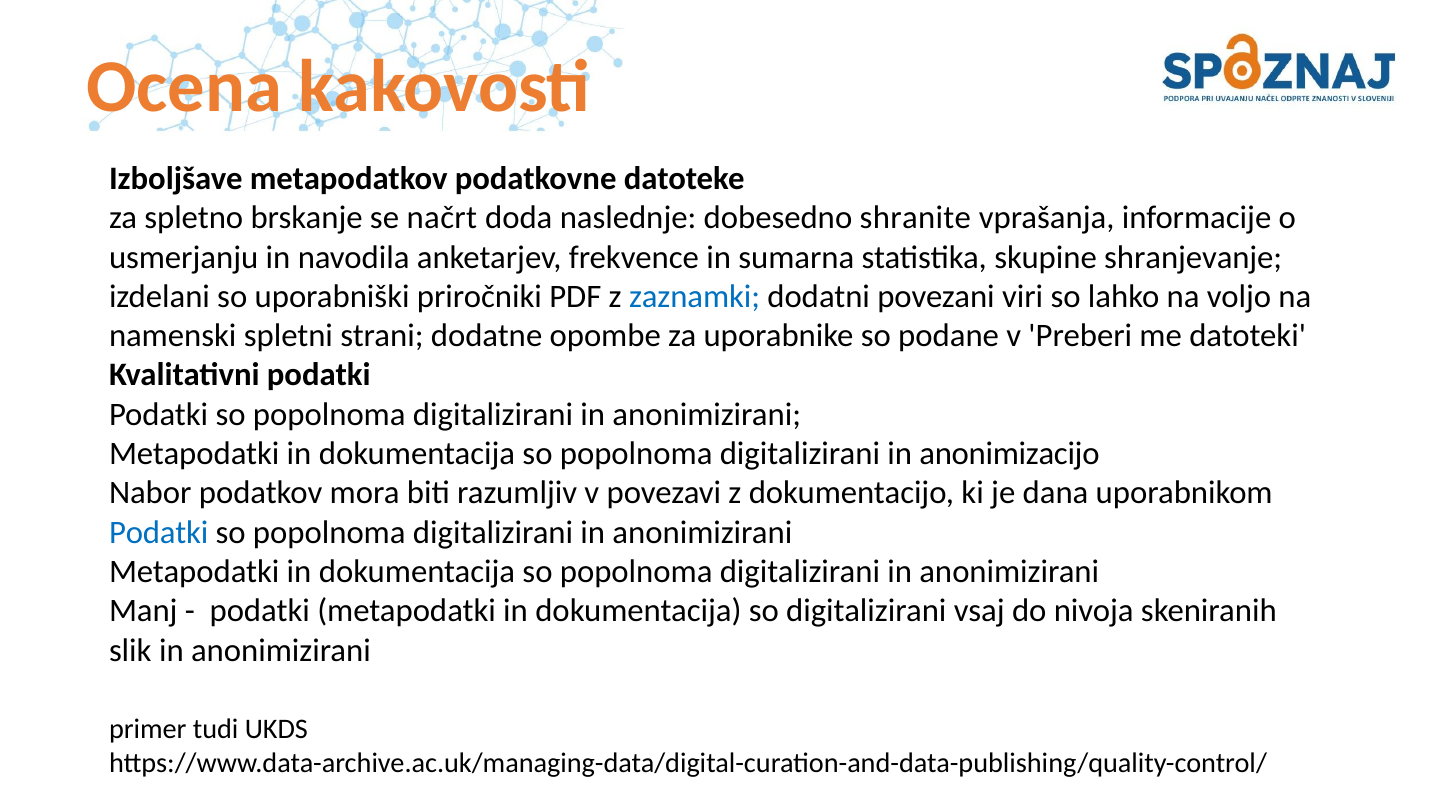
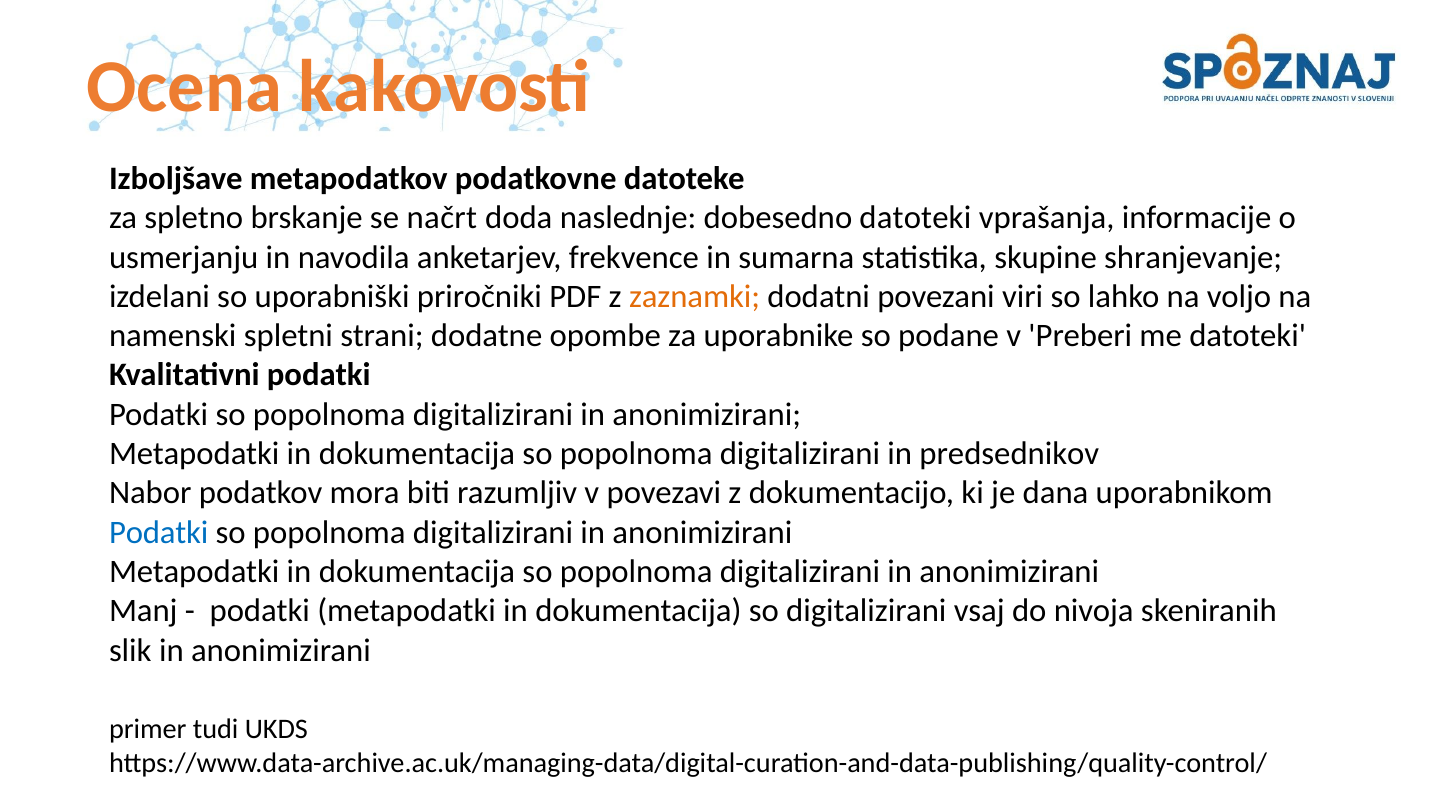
dobesedno shranite: shranite -> datoteki (915, 218)
zaznamki colour: blue -> orange (695, 297)
anonimizacijo: anonimizacijo -> predsednikov (1009, 454)
